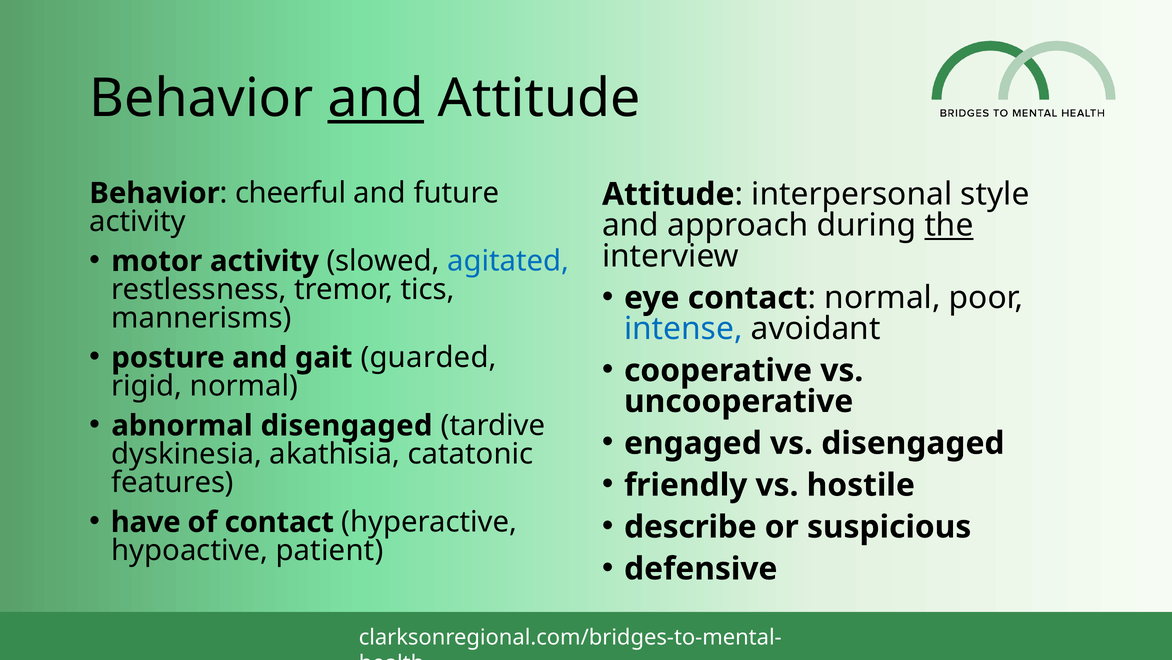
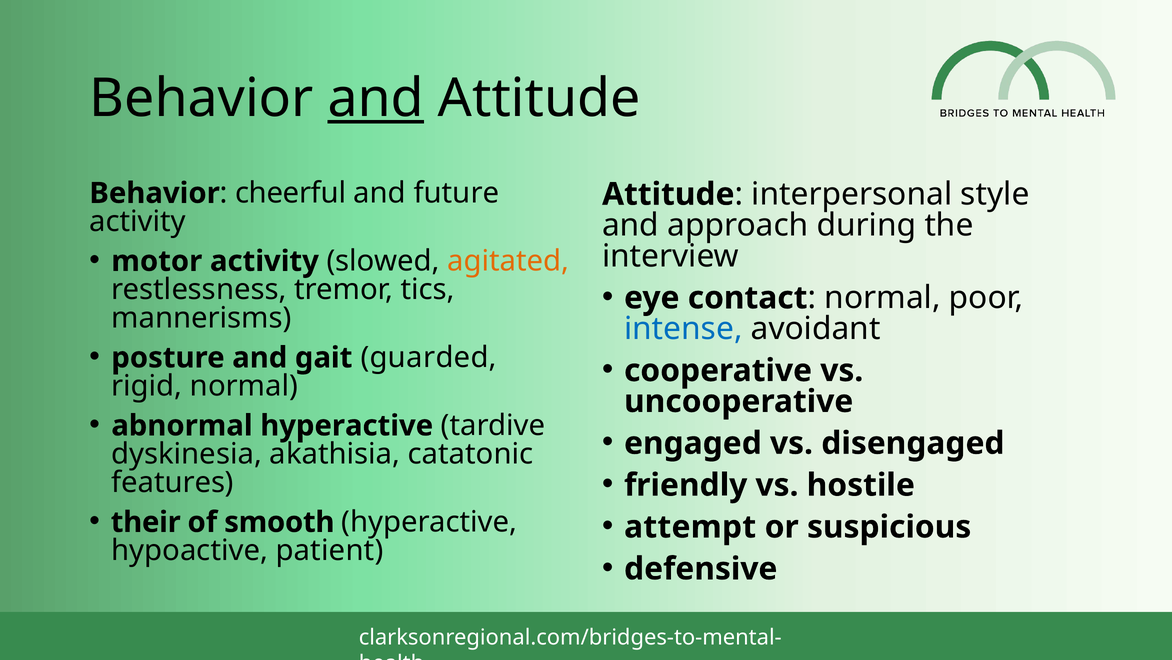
the underline: present -> none (949, 225)
agitated colour: blue -> orange (508, 261)
abnormal disengaged: disengaged -> hyperactive (347, 425)
have: have -> their (146, 522)
of contact: contact -> smooth (279, 522)
describe: describe -> attempt (690, 526)
